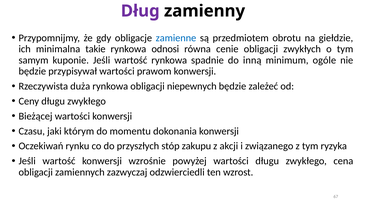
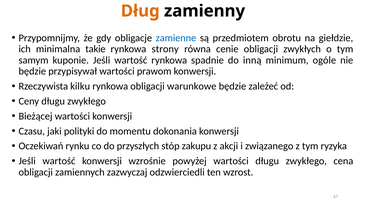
Dług colour: purple -> orange (140, 11)
odnosi: odnosi -> strony (165, 49)
duża: duża -> kilku (80, 86)
niepewnych: niepewnych -> warunkowe (192, 86)
którym: którym -> polityki (79, 131)
